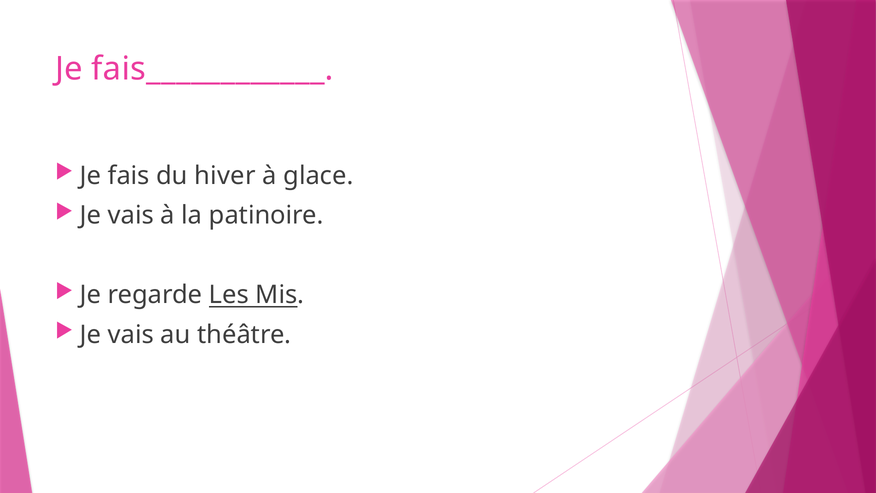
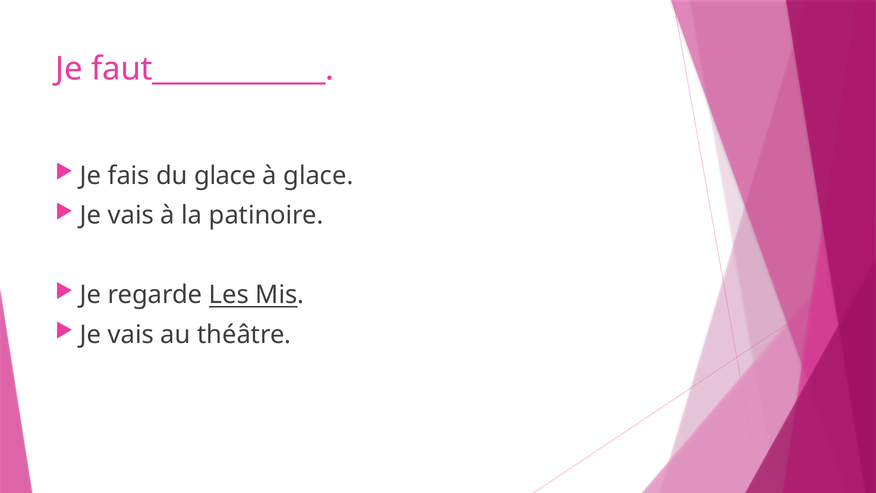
fais____________: fais____________ -> faut____________ (213, 69)
du hiver: hiver -> glace (225, 176)
